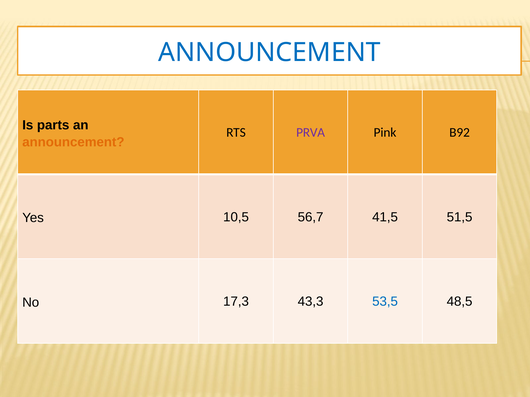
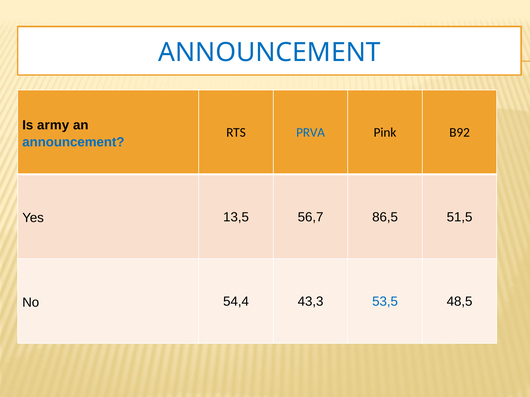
parts: parts -> army (53, 125)
PRVA colour: purple -> blue (311, 133)
announcement colour: orange -> blue (73, 142)
10,5: 10,5 -> 13,5 (236, 217)
41,5: 41,5 -> 86,5 (385, 217)
17,3: 17,3 -> 54,4 (236, 302)
